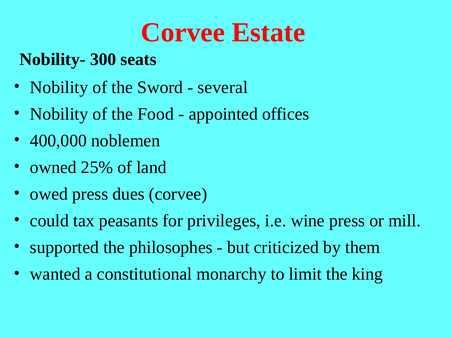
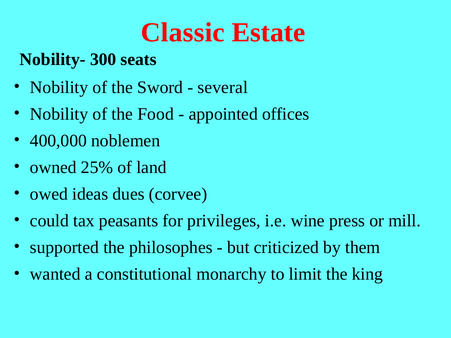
Corvee: Corvee -> Classic (183, 32)
owed press: press -> ideas (90, 194)
